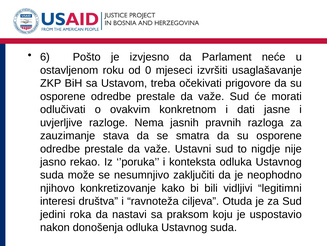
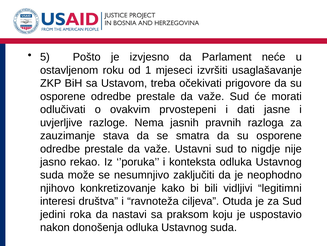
6: 6 -> 5 (45, 57)
0: 0 -> 1 (148, 70)
konkretnom: konkretnom -> prvostepeni (188, 109)
